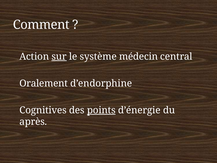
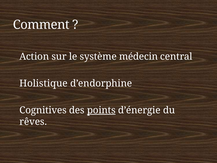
sur underline: present -> none (59, 56)
Oralement: Oralement -> Holistique (44, 83)
après: après -> rêves (33, 122)
